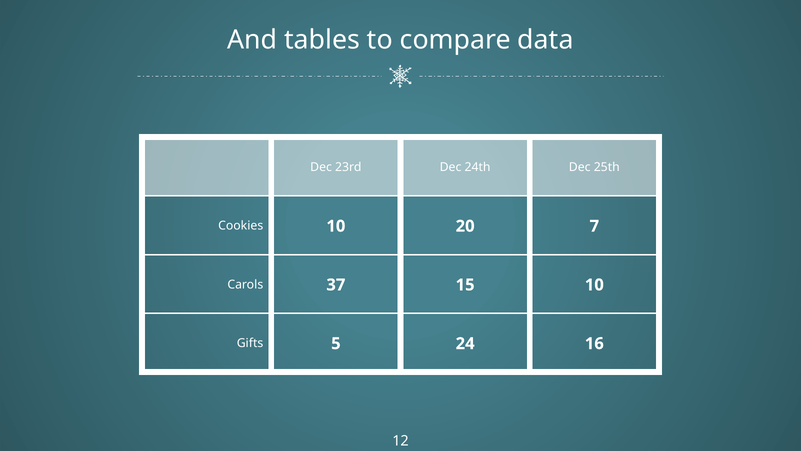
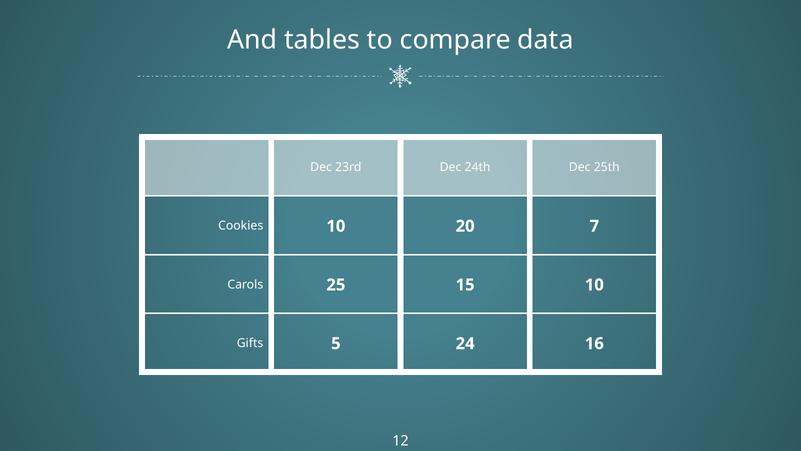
37: 37 -> 25 (336, 285)
